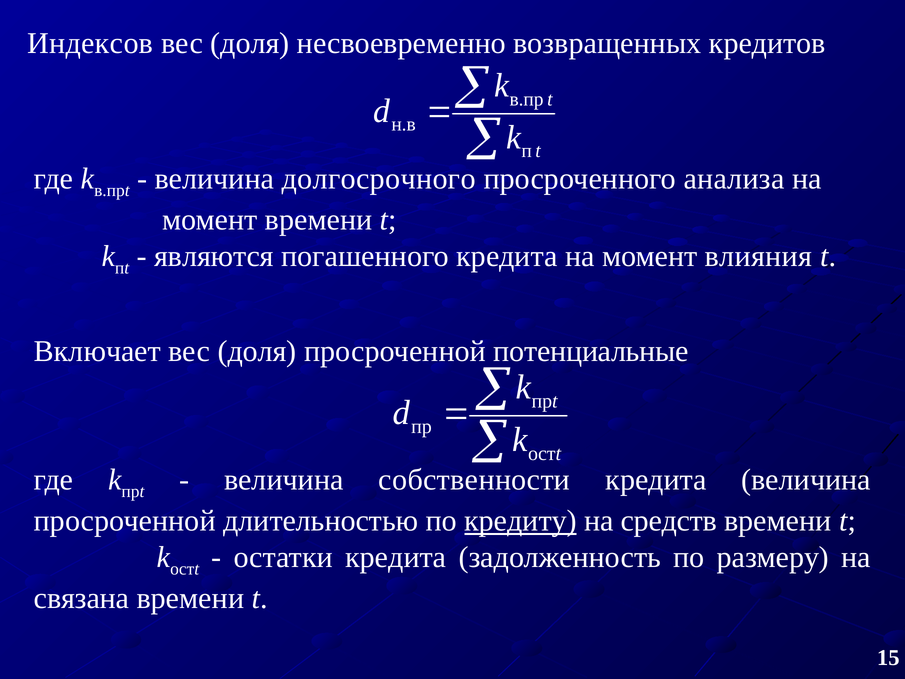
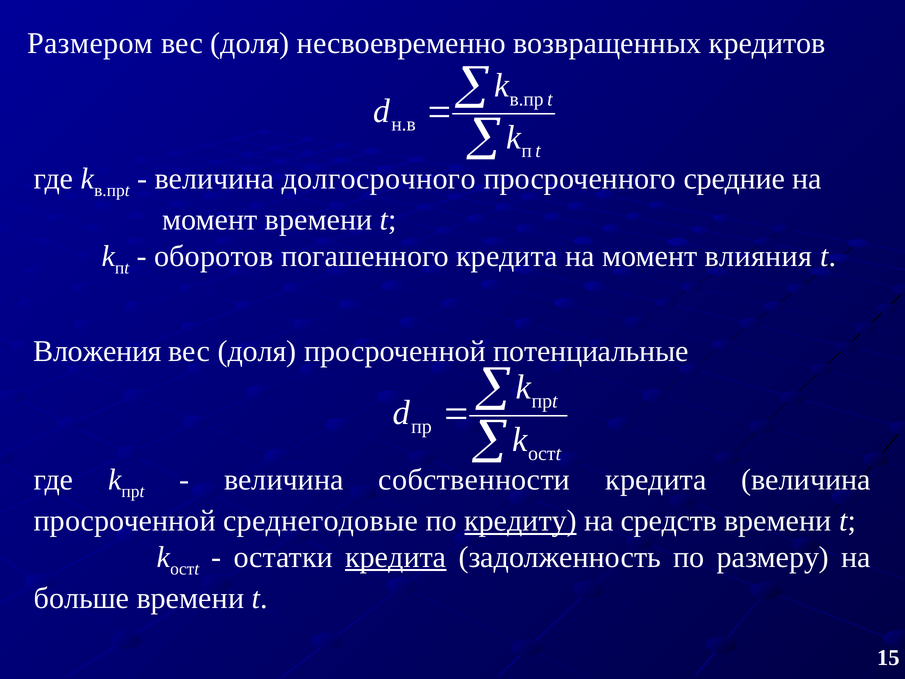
Индексов: Индексов -> Размером (90, 43)
анализа: анализа -> средние (734, 179)
являются: являются -> оборотов (214, 256)
Включает: Включает -> Вложения (98, 351)
длительностью: длительностью -> среднегодовые (321, 521)
кредита underline: none -> present (396, 557)
связана: связана -> больше (82, 598)
